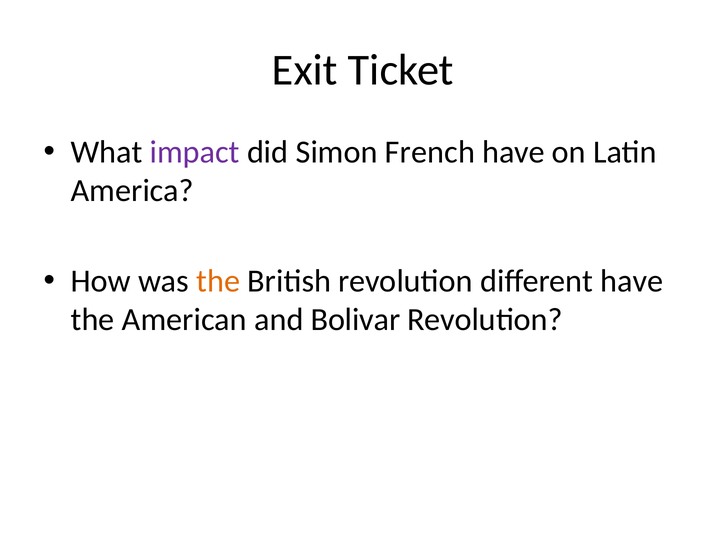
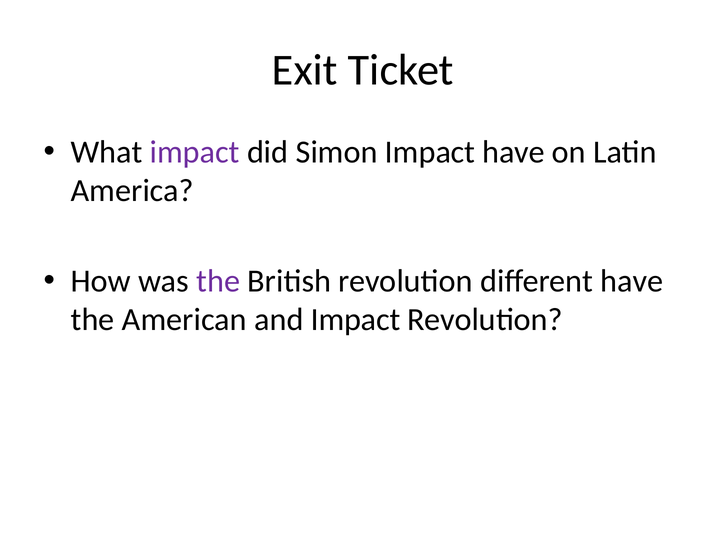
Simon French: French -> Impact (430, 152)
the colour: orange -> purple (218, 281)
and Bolivar: Bolivar -> Impact (356, 320)
